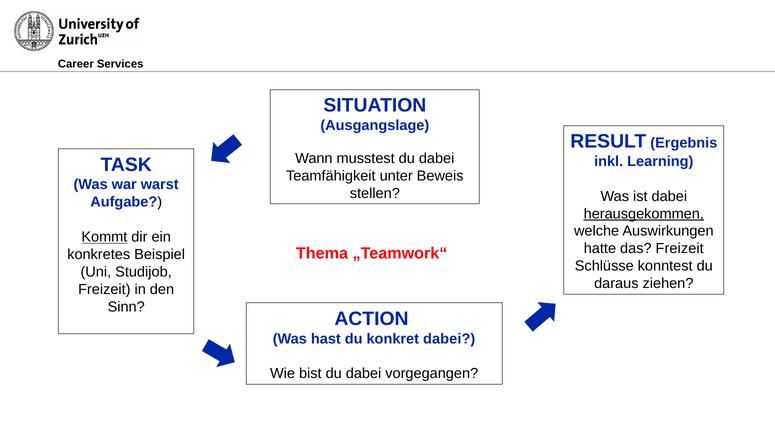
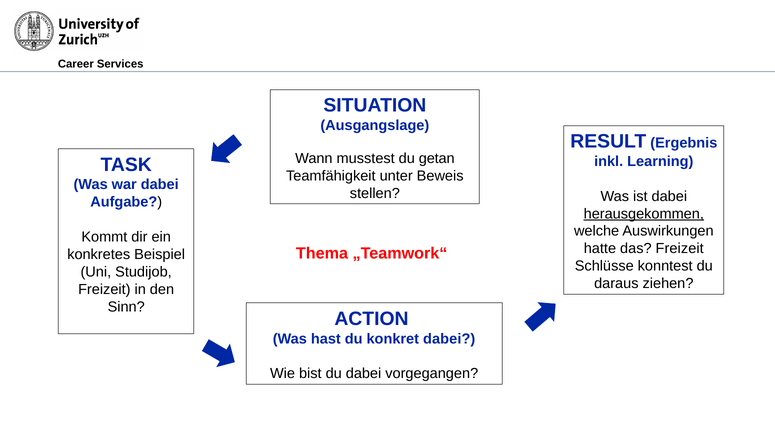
musstest du dabei: dabei -> getan (437, 158)
war warst: warst -> dabei (160, 185)
Kommt underline: present -> none (104, 237)
